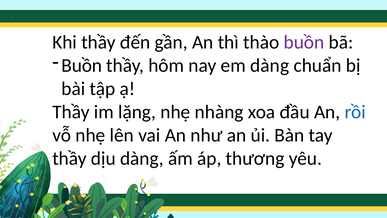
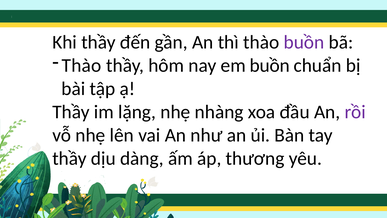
Buồn: Buồn -> Thào (82, 65)
em dàng: dàng -> buồn (270, 65)
rồi colour: blue -> purple (355, 112)
